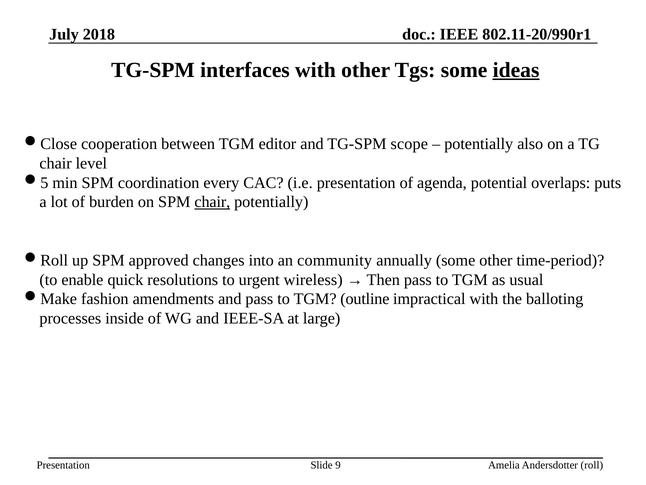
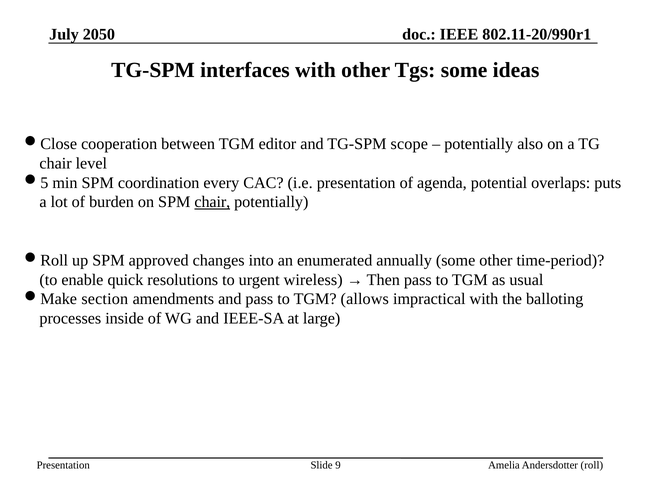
2018: 2018 -> 2050 (99, 34)
ideas underline: present -> none (516, 70)
community: community -> enumerated (335, 260)
fashion: fashion -> section (105, 299)
outline: outline -> allows (365, 299)
